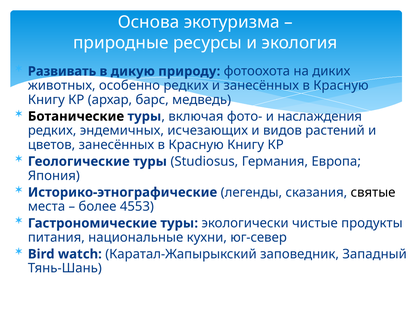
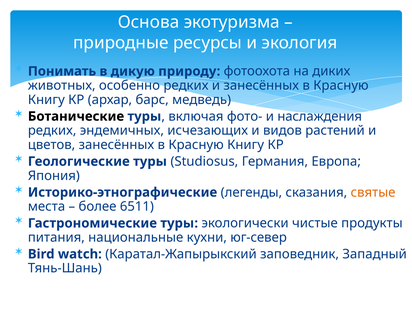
Развивать: Развивать -> Понимать (62, 71)
святые colour: black -> orange (373, 192)
4553: 4553 -> 6511 (137, 207)
